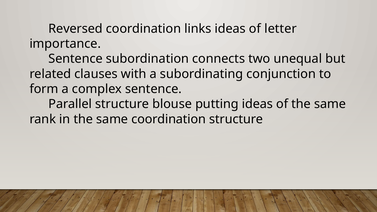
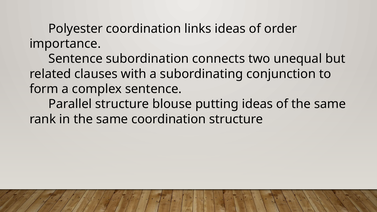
Reversed: Reversed -> Polyester (76, 29)
letter: letter -> order (281, 29)
